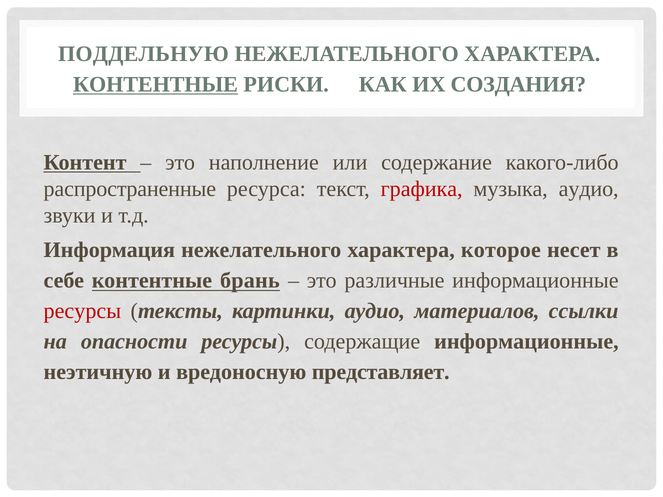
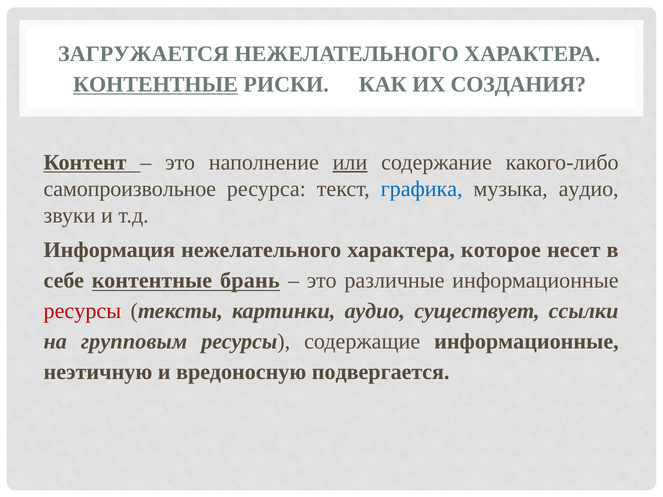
ПОДДЕЛЬНУЮ: ПОДДЕЛЬНУЮ -> ЗАГРУЖАЕТСЯ (144, 54)
или underline: none -> present (350, 162)
распространенные: распространенные -> самопроизвольное (130, 189)
графика colour: red -> blue (422, 189)
материалов: материалов -> существует (477, 311)
опасности: опасности -> групповым (134, 342)
представляет: представляет -> подвергается (381, 372)
